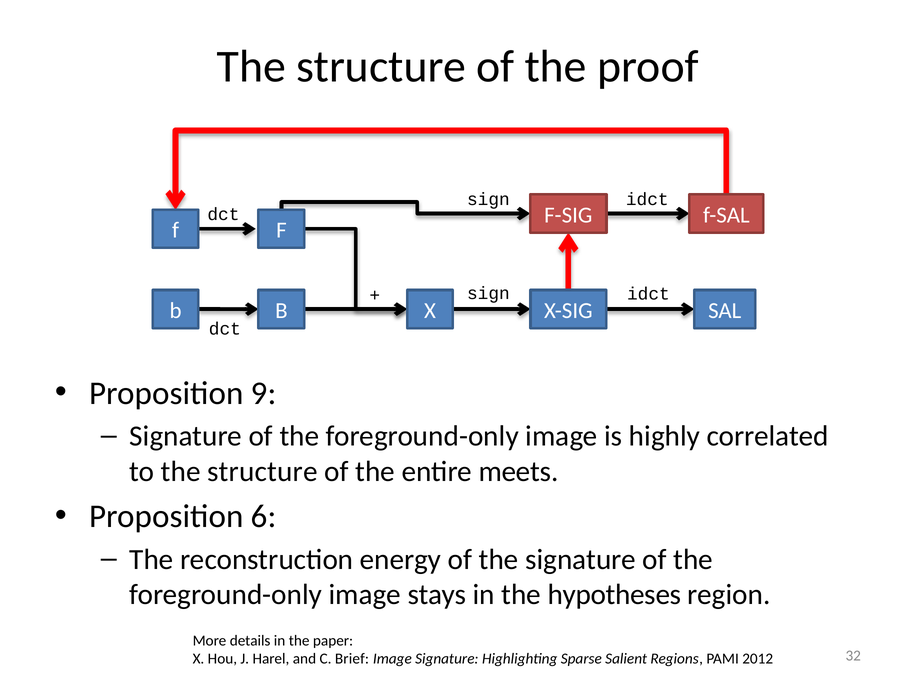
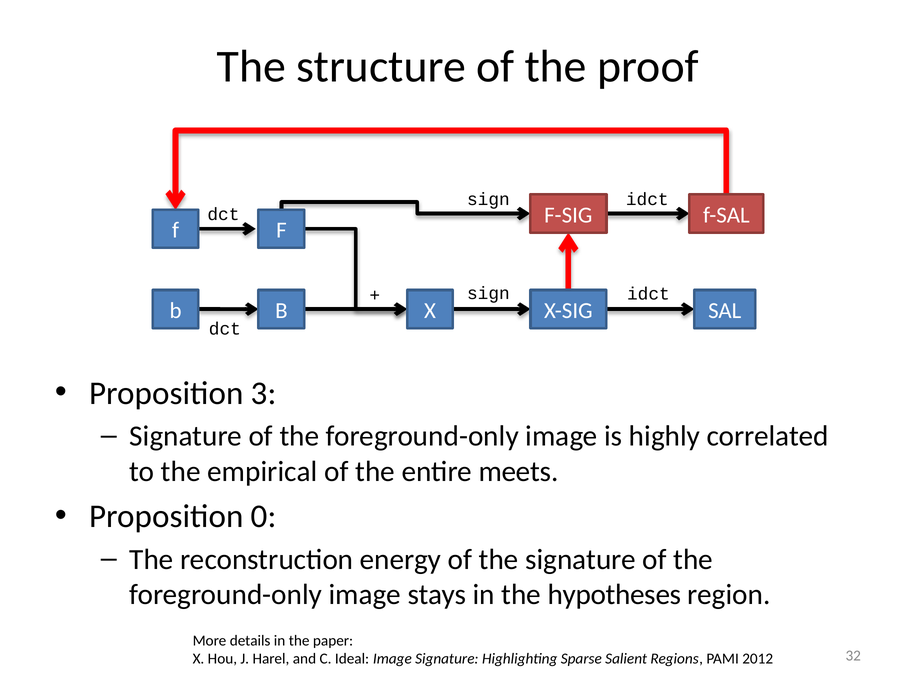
9: 9 -> 3 (264, 393)
to the structure: structure -> empirical (262, 471)
6: 6 -> 0 (264, 516)
Brief: Brief -> Ideal (352, 659)
